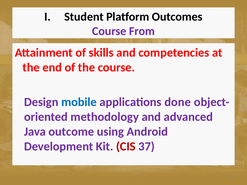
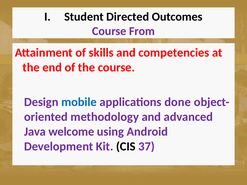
Platform: Platform -> Directed (128, 17)
outcome: outcome -> welcome (71, 132)
CIS colour: red -> black (126, 147)
